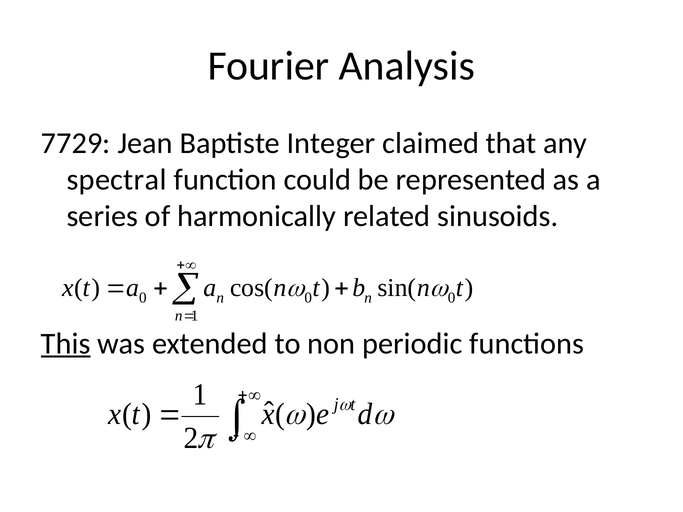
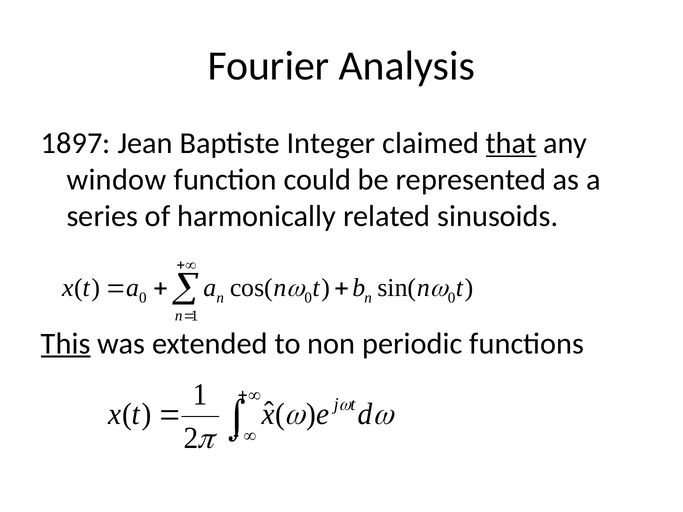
7729: 7729 -> 1897 (76, 143)
that underline: none -> present (511, 143)
spectral: spectral -> window (117, 180)
